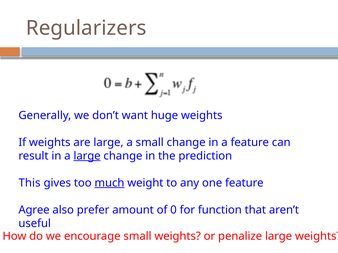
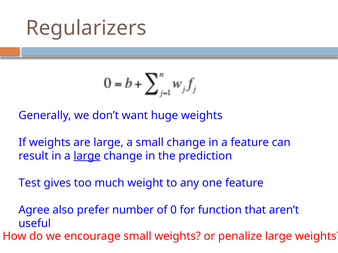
This: This -> Test (30, 183)
much underline: present -> none (109, 183)
amount: amount -> number (133, 210)
